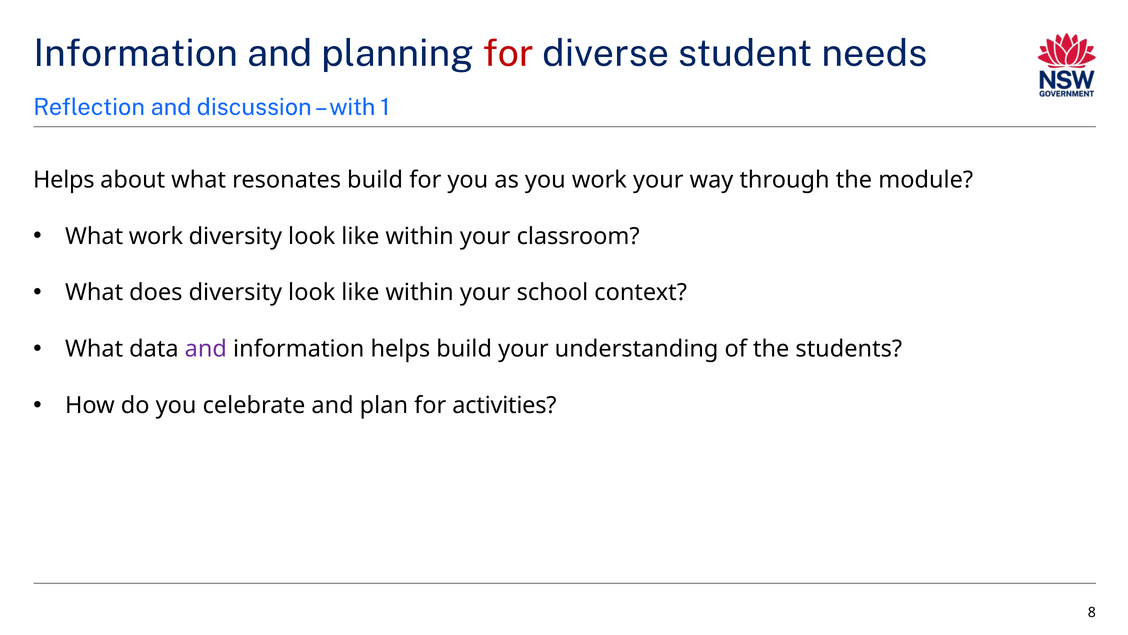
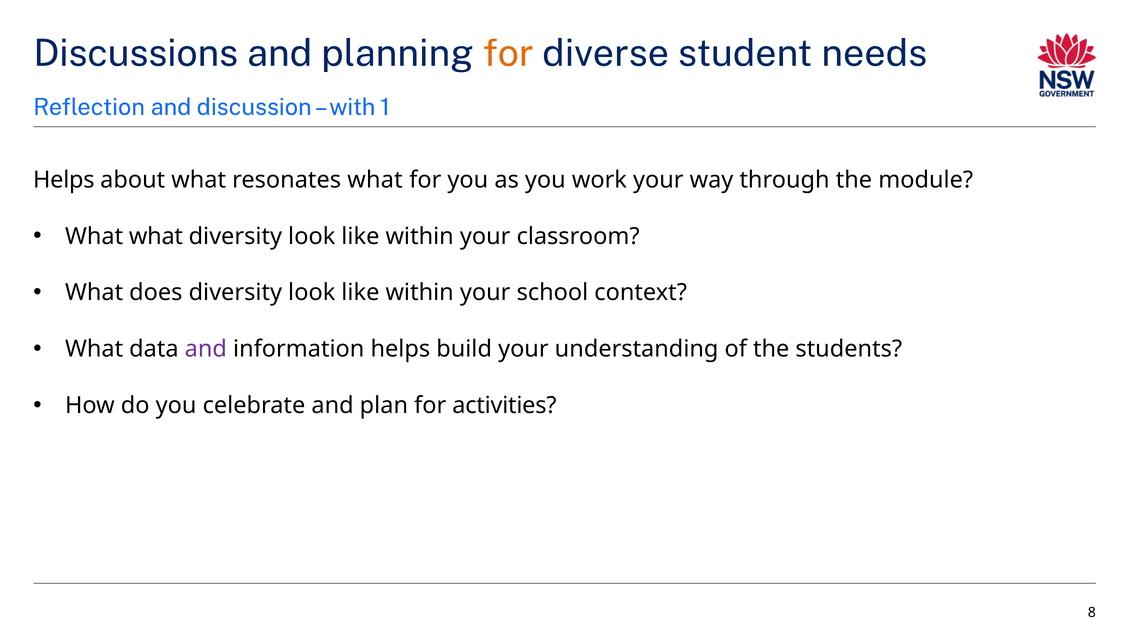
Information: Information -> Discussions (136, 53)
for colour: red -> orange (508, 53)
resonates build: build -> what (375, 180)
What work: work -> what (156, 236)
